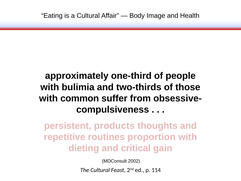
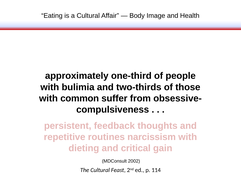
products: products -> feedback (114, 126)
proportion: proportion -> narcissism (152, 137)
